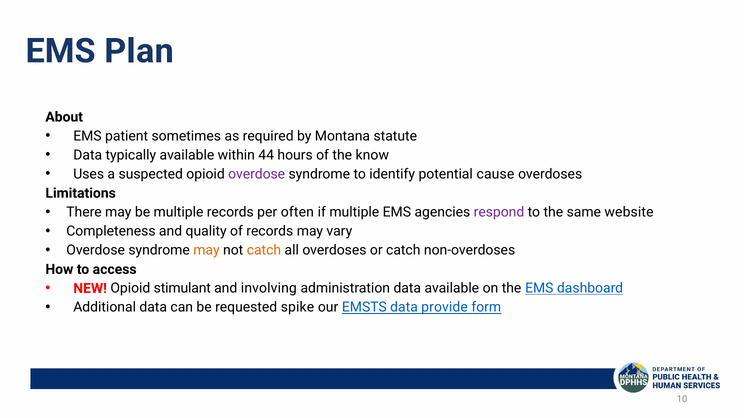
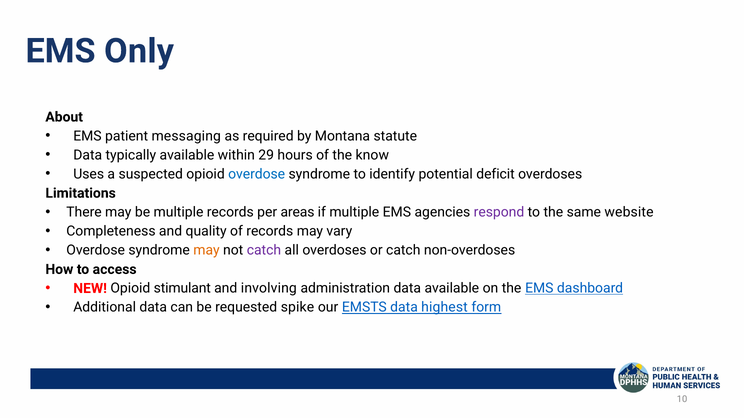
Plan: Plan -> Only (139, 51)
sometimes: sometimes -> messaging (186, 136)
44: 44 -> 29 (266, 155)
overdose colour: purple -> blue (257, 174)
cause: cause -> deficit (496, 174)
often: often -> areas (297, 212)
catch colour: orange -> purple (264, 251)
provide: provide -> highest (445, 308)
